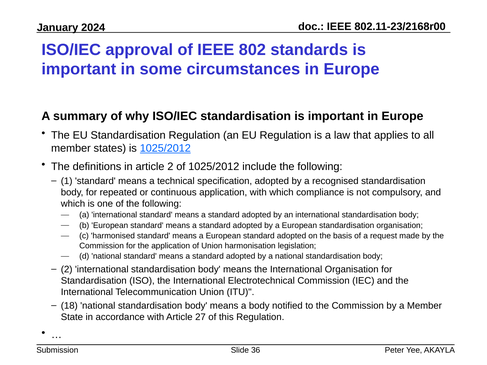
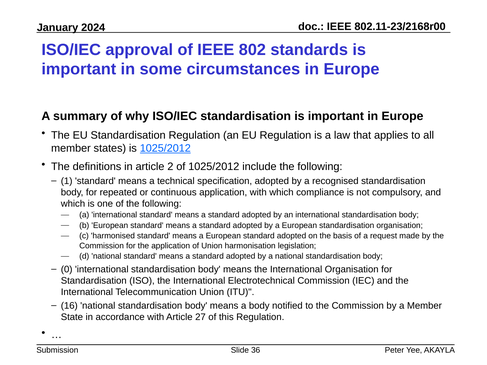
2: 2 -> 0 (67, 269)
18: 18 -> 16 (69, 306)
